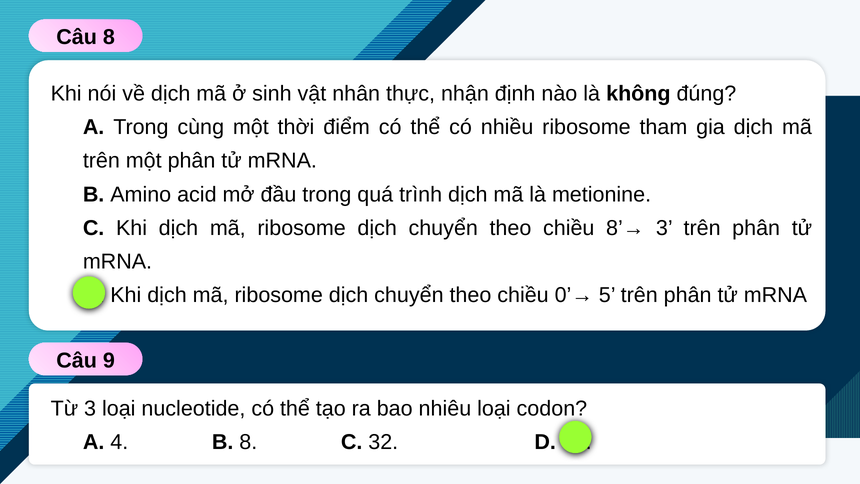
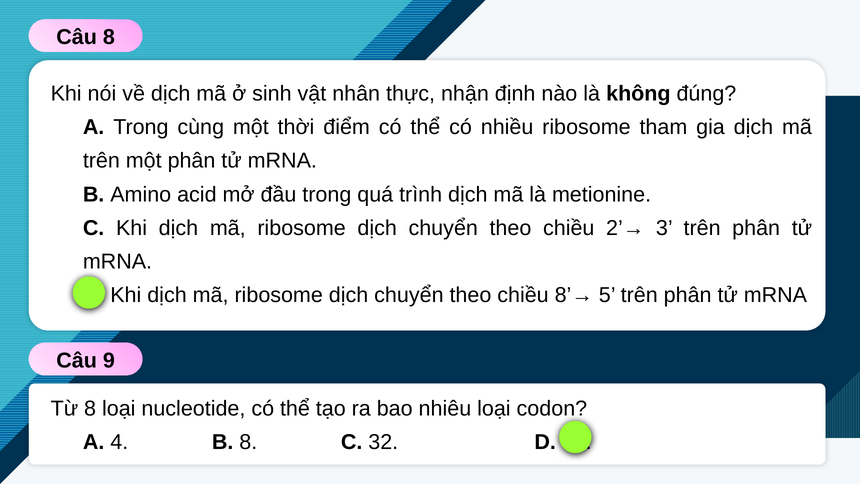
8’→: 8’→ -> 2’→ (625, 228)
0’→: 0’→ -> 8’→ (574, 295)
Từ 3: 3 -> 8 (90, 409)
